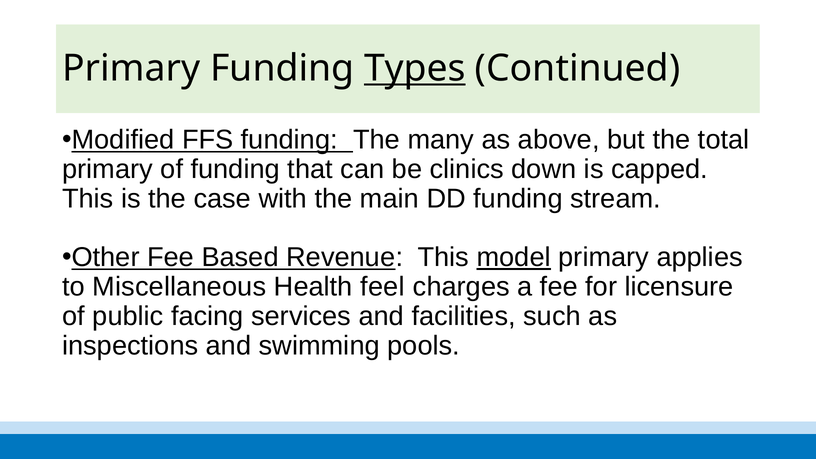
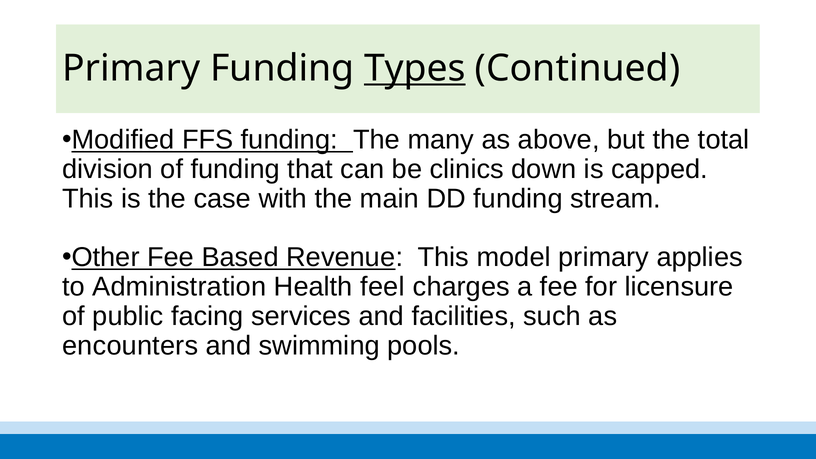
primary: primary -> division (108, 169)
model underline: present -> none (514, 257)
Miscellaneous: Miscellaneous -> Administration (179, 287)
inspections: inspections -> encounters (130, 346)
